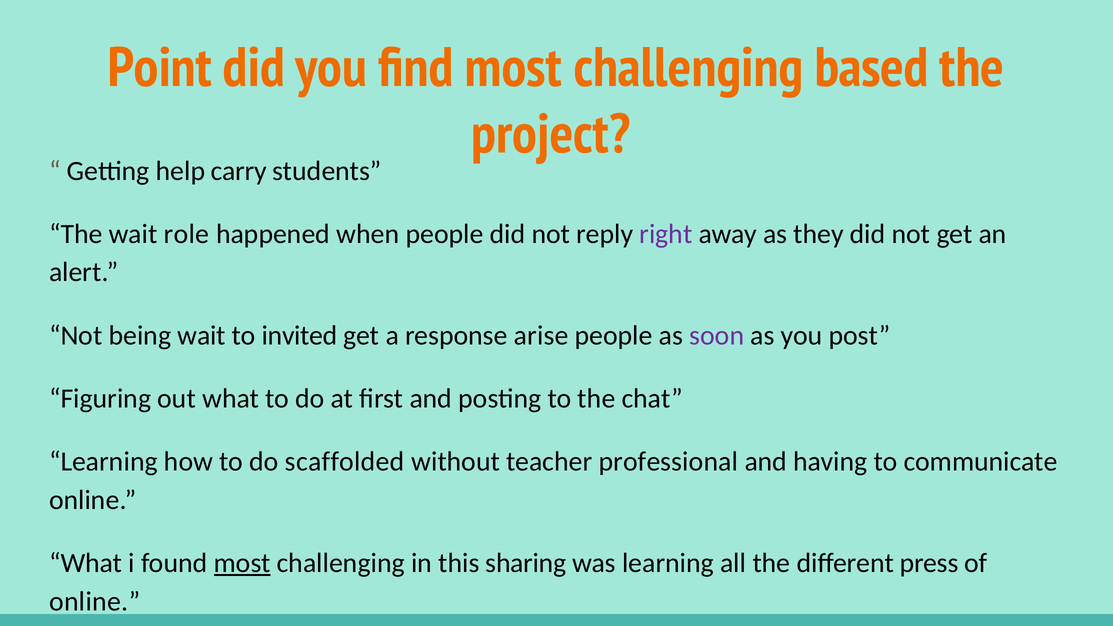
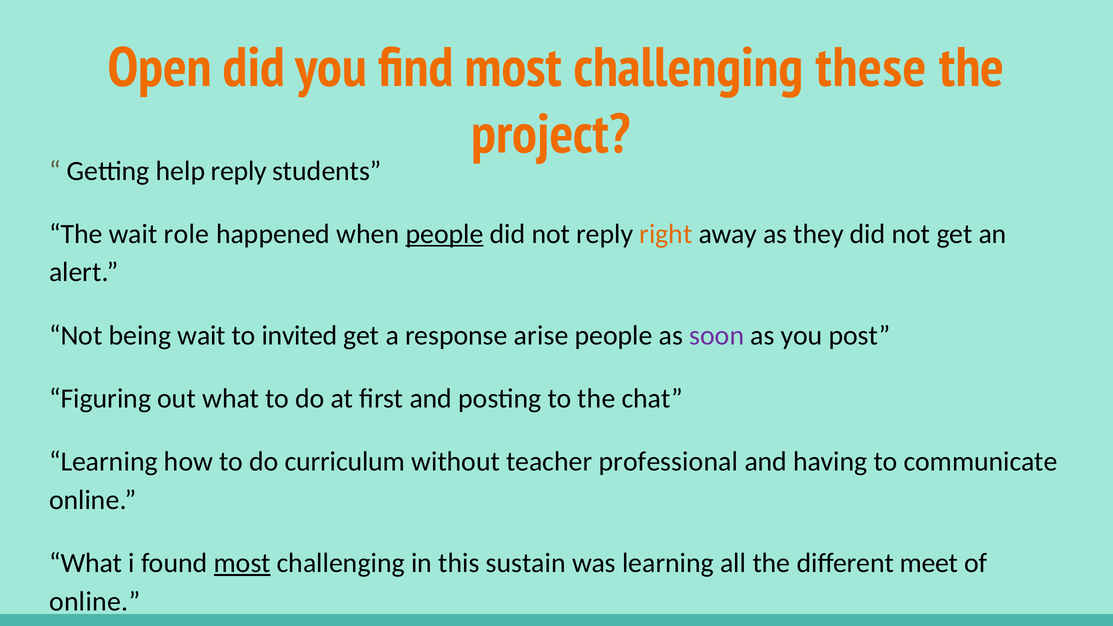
Point: Point -> Open (160, 68)
based: based -> these (871, 68)
help carry: carry -> reply (239, 171)
people underline: none -> present (445, 234)
right colour: purple -> orange (666, 234)
scaffolded: scaffolded -> curriculum (345, 462)
sharing: sharing -> sustain (526, 563)
press: press -> meet (929, 563)
